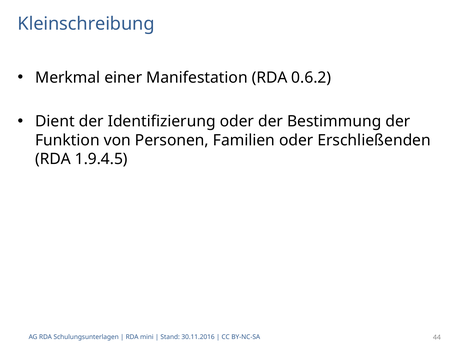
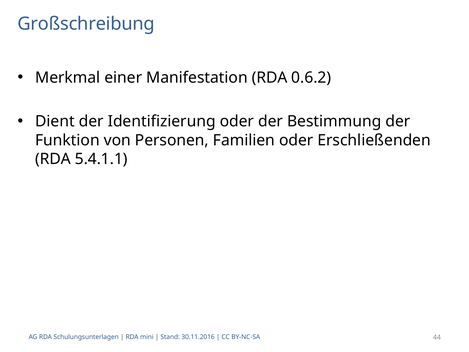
Kleinschreibung: Kleinschreibung -> Großschreibung (86, 24)
1.9.4.5: 1.9.4.5 -> 5.4.1.1 (101, 159)
